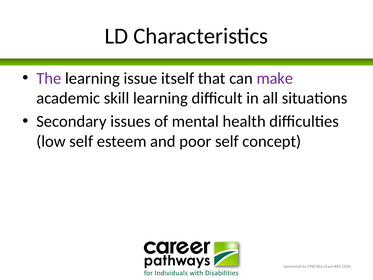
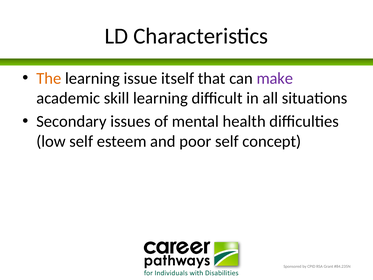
The colour: purple -> orange (49, 78)
